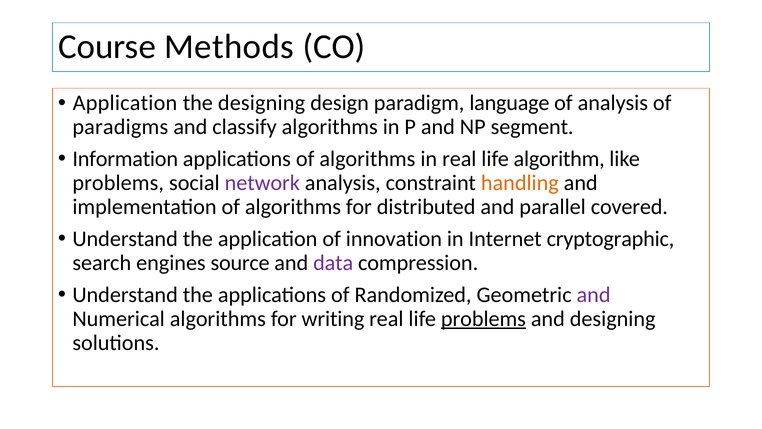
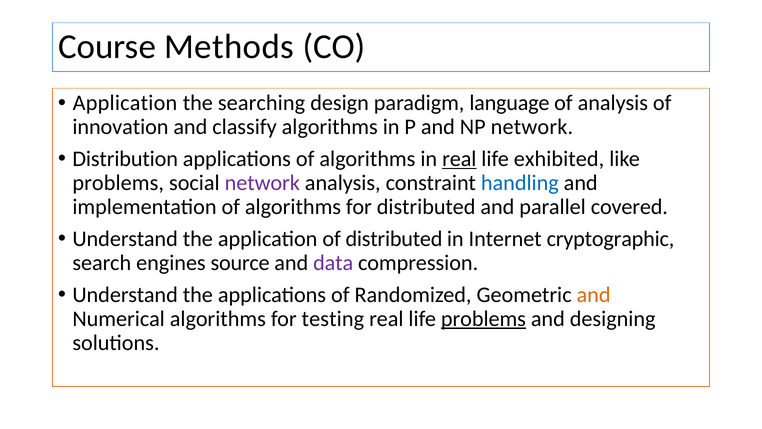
the designing: designing -> searching (262, 103)
paradigms: paradigms -> innovation (120, 127)
NP segment: segment -> network (532, 127)
Information: Information -> Distribution (125, 159)
real underline: none -> present (459, 159)
algorithm: algorithm -> exhibited (559, 159)
handling colour: orange -> blue (520, 183)
of innovation: innovation -> distributed (394, 239)
and colour: purple -> orange (594, 294)
writing: writing -> testing (333, 318)
